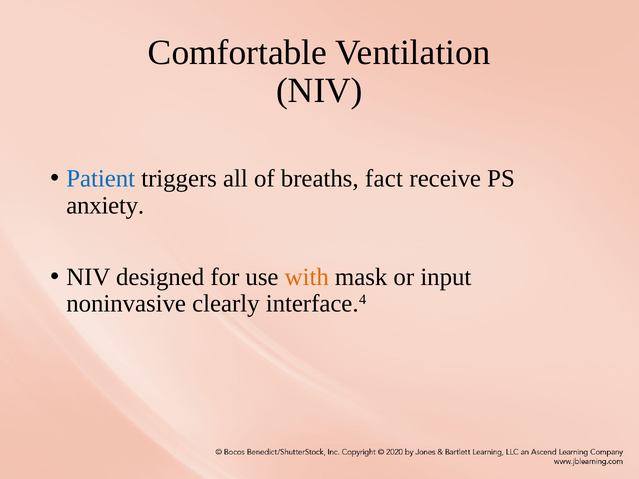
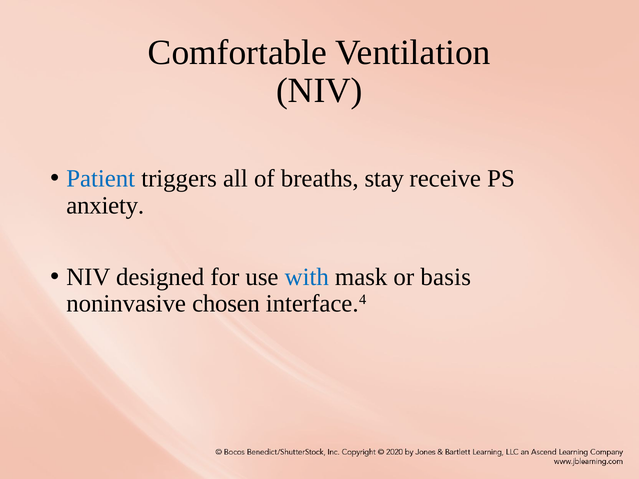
fact: fact -> stay (384, 179)
with colour: orange -> blue (307, 277)
input: input -> basis (446, 277)
clearly: clearly -> chosen (226, 304)
